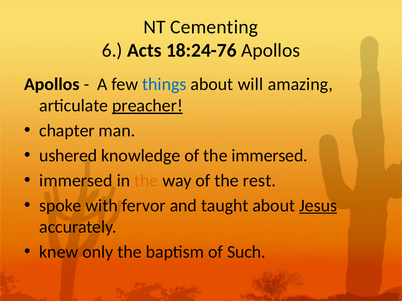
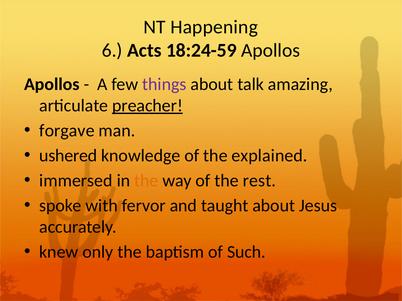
Cementing: Cementing -> Happening (214, 27)
18:24-76: 18:24-76 -> 18:24-59 (201, 51)
things colour: blue -> purple (164, 84)
will: will -> talk (251, 84)
chapter: chapter -> forgave (67, 131)
the immersed: immersed -> explained (270, 156)
Jesus underline: present -> none (318, 206)
